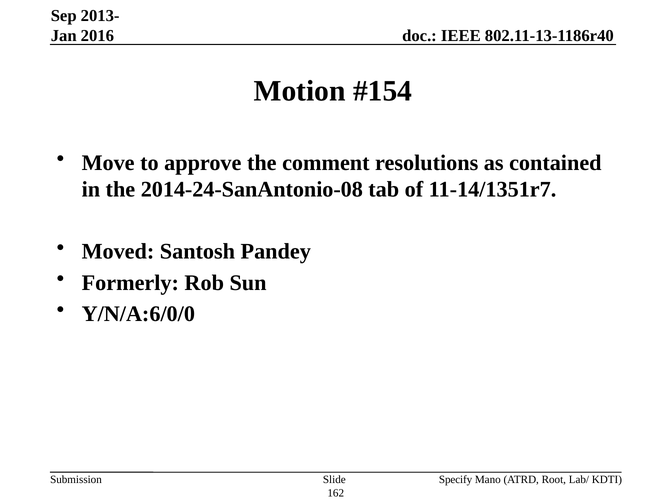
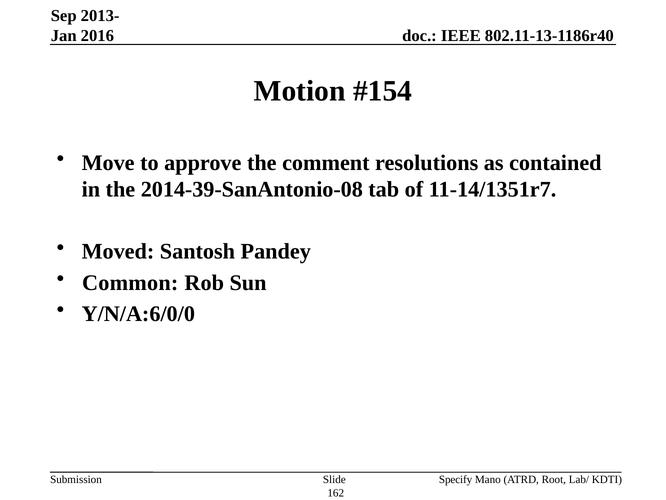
2014-24-SanAntonio-08: 2014-24-SanAntonio-08 -> 2014-39-SanAntonio-08 (252, 189)
Formerly: Formerly -> Common (130, 282)
